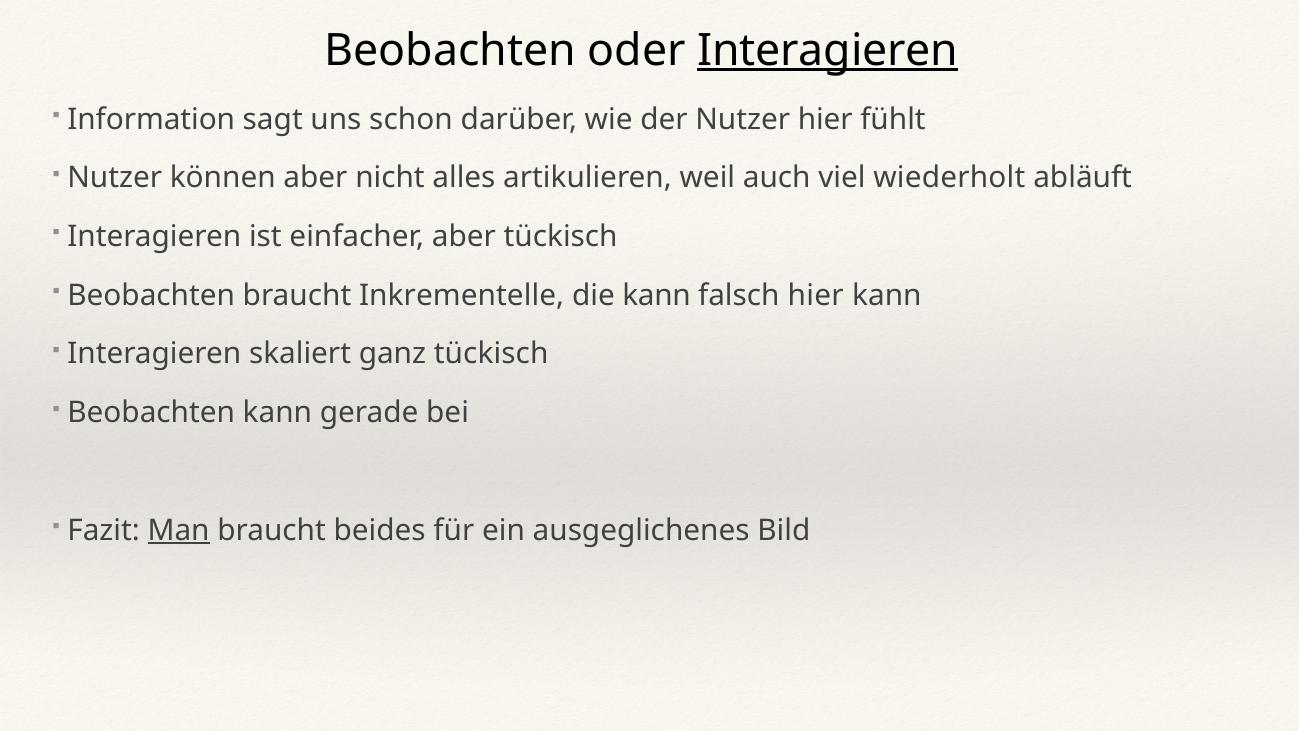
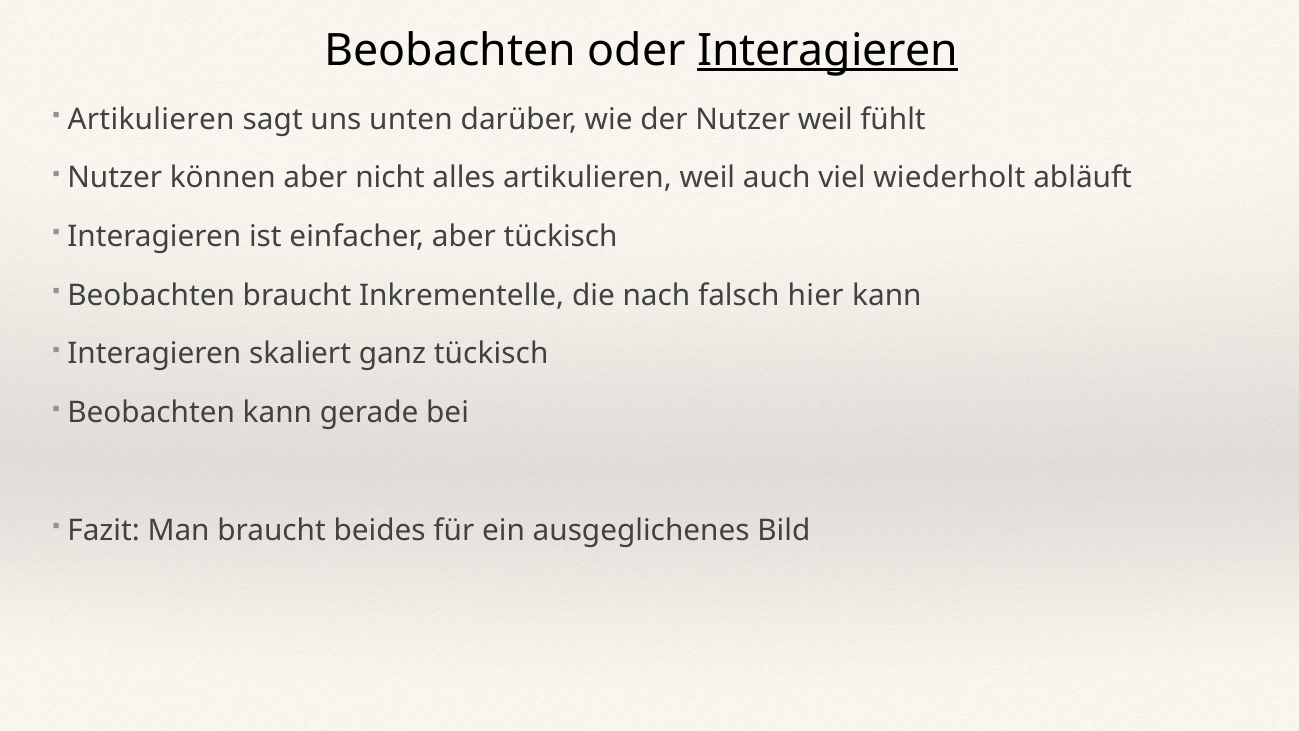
Information: Information -> Artikulieren (151, 119)
schon: schon -> unten (411, 119)
Nutzer hier: hier -> weil (825, 119)
die kann: kann -> nach (656, 295)
Man underline: present -> none (179, 530)
